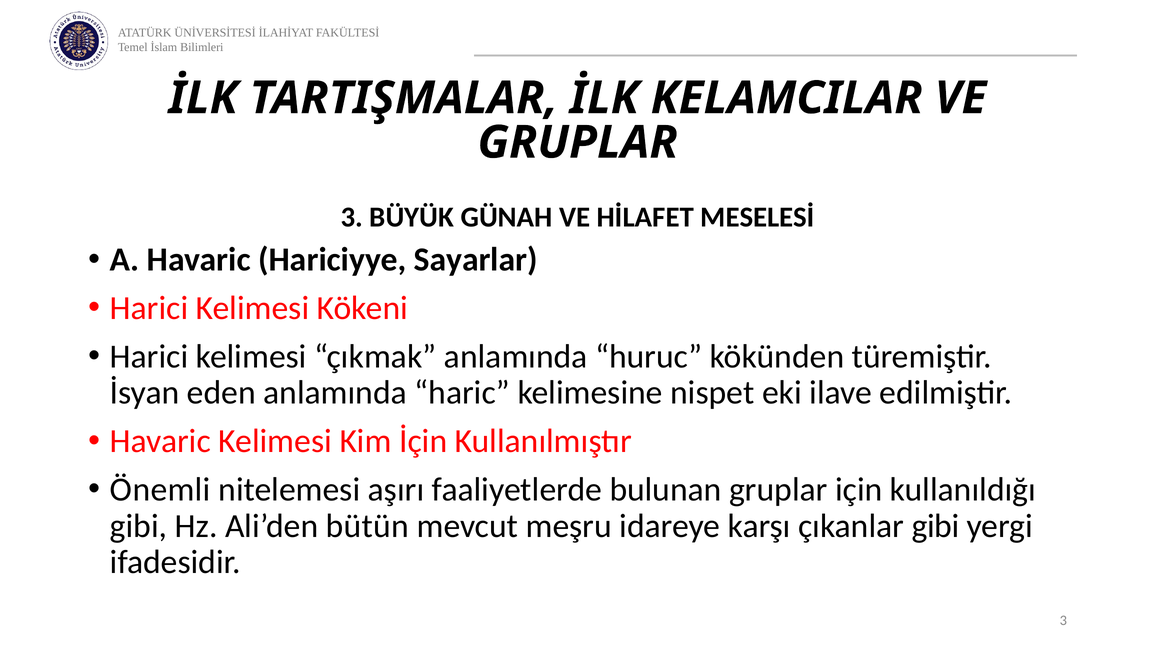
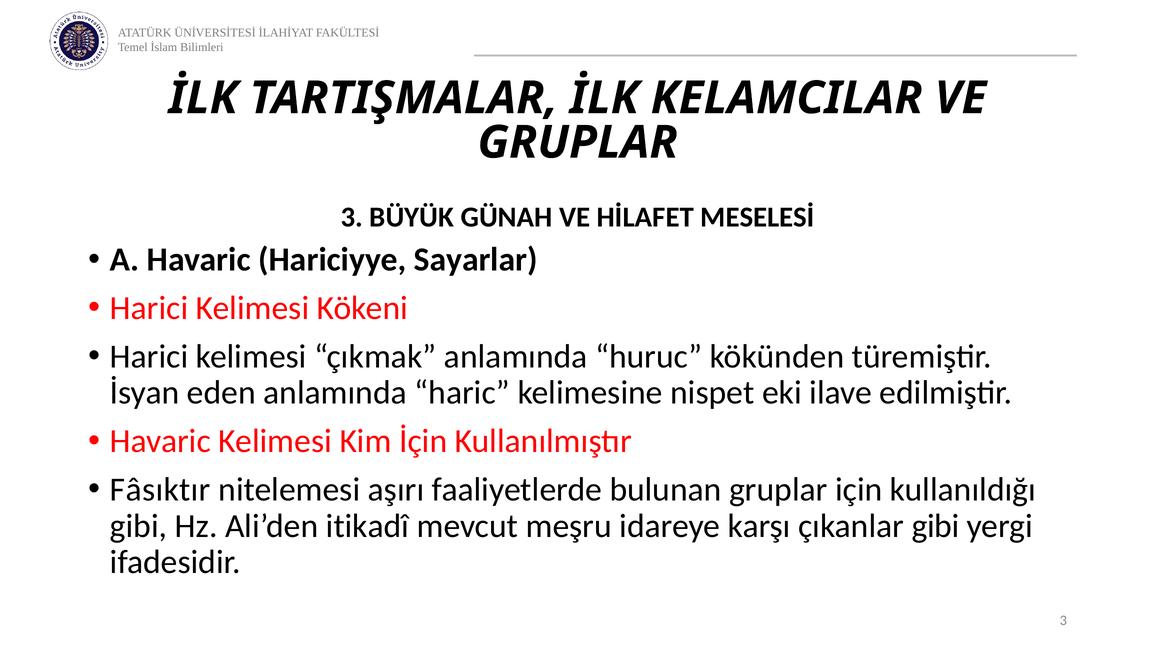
Önemli: Önemli -> Fâsıktır (160, 489)
bütün: bütün -> itikadî (368, 526)
